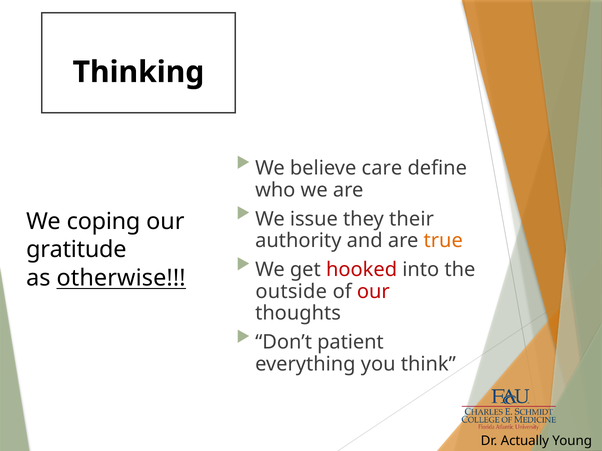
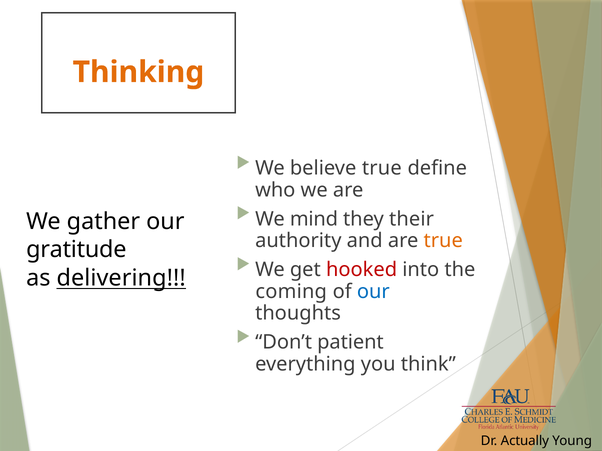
Thinking colour: black -> orange (138, 72)
believe care: care -> true (382, 168)
issue: issue -> mind (314, 219)
coping: coping -> gather (103, 222)
otherwise: otherwise -> delivering (121, 278)
outside: outside -> coming (291, 292)
our colour: red -> blue (373, 292)
